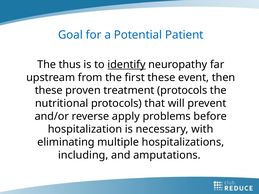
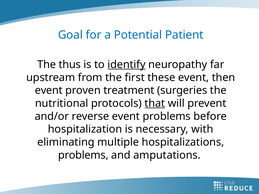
these: these -> event (49, 91)
treatment protocols: protocols -> surgeries (182, 91)
that underline: none -> present (155, 103)
reverse apply: apply -> event (126, 116)
including: including -> problems (83, 155)
